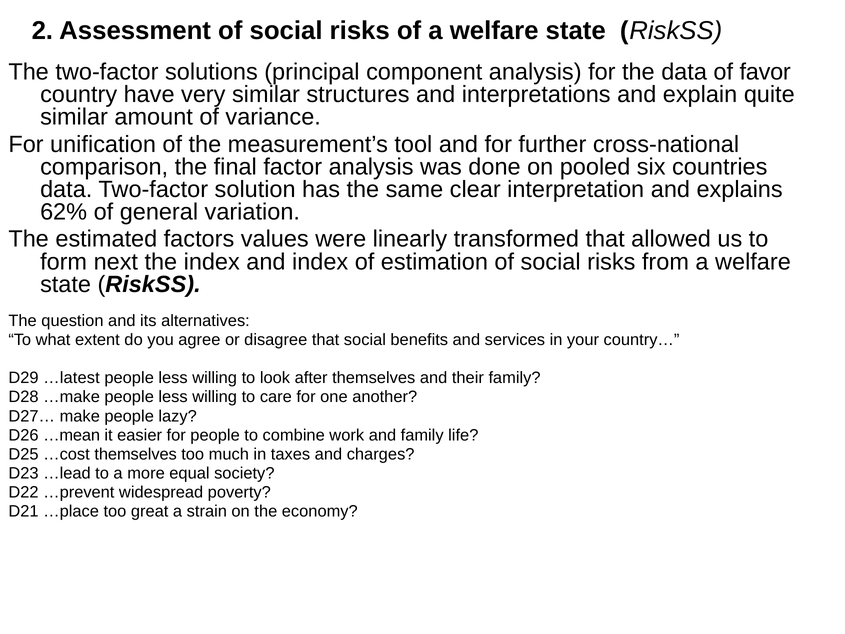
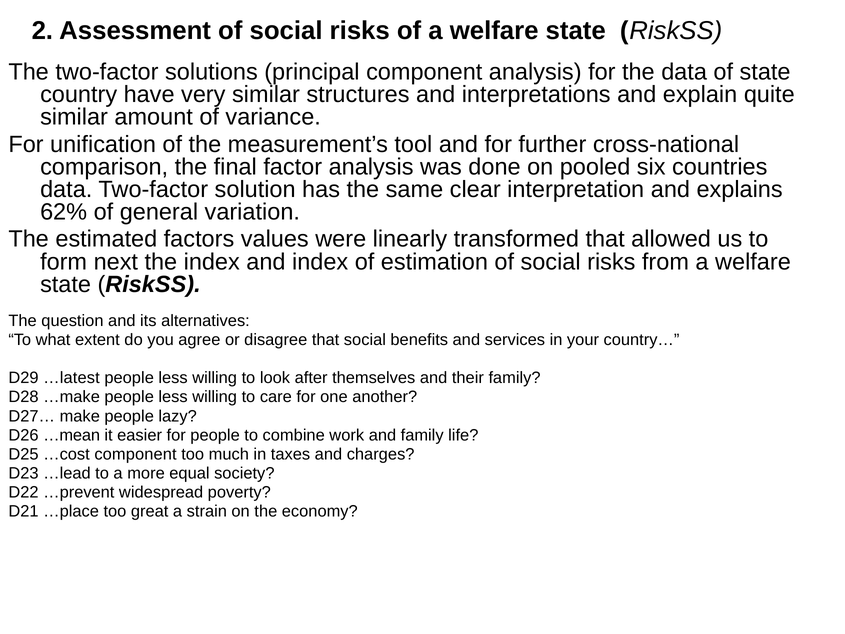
of favor: favor -> state (765, 72)
…cost themselves: themselves -> component (136, 454)
